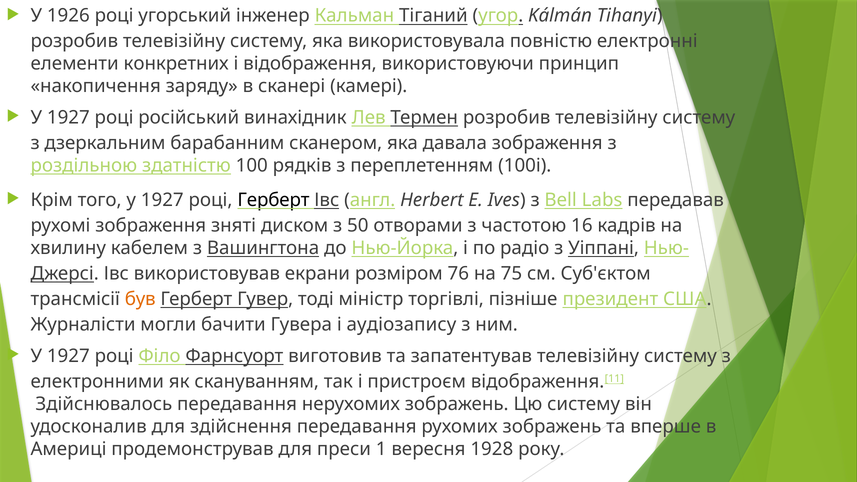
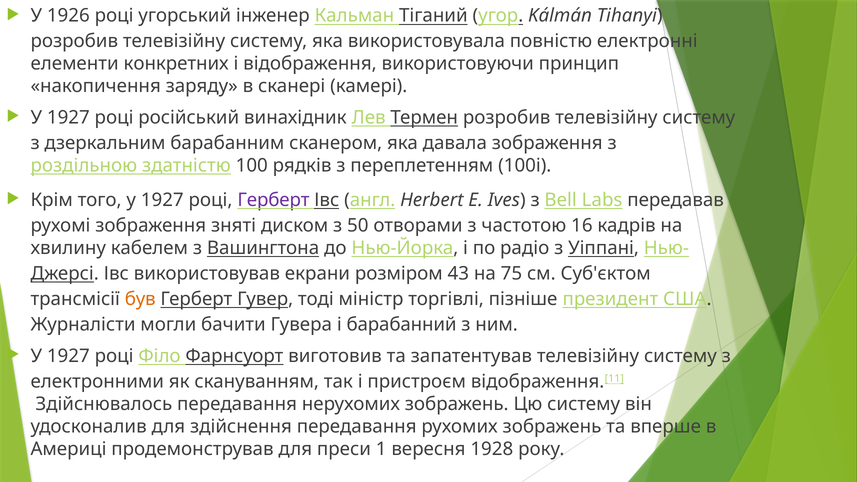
Герберт colour: black -> purple (273, 200)
76: 76 -> 43 (458, 274)
аудіозапису: аудіозапису -> барабанний (402, 325)
